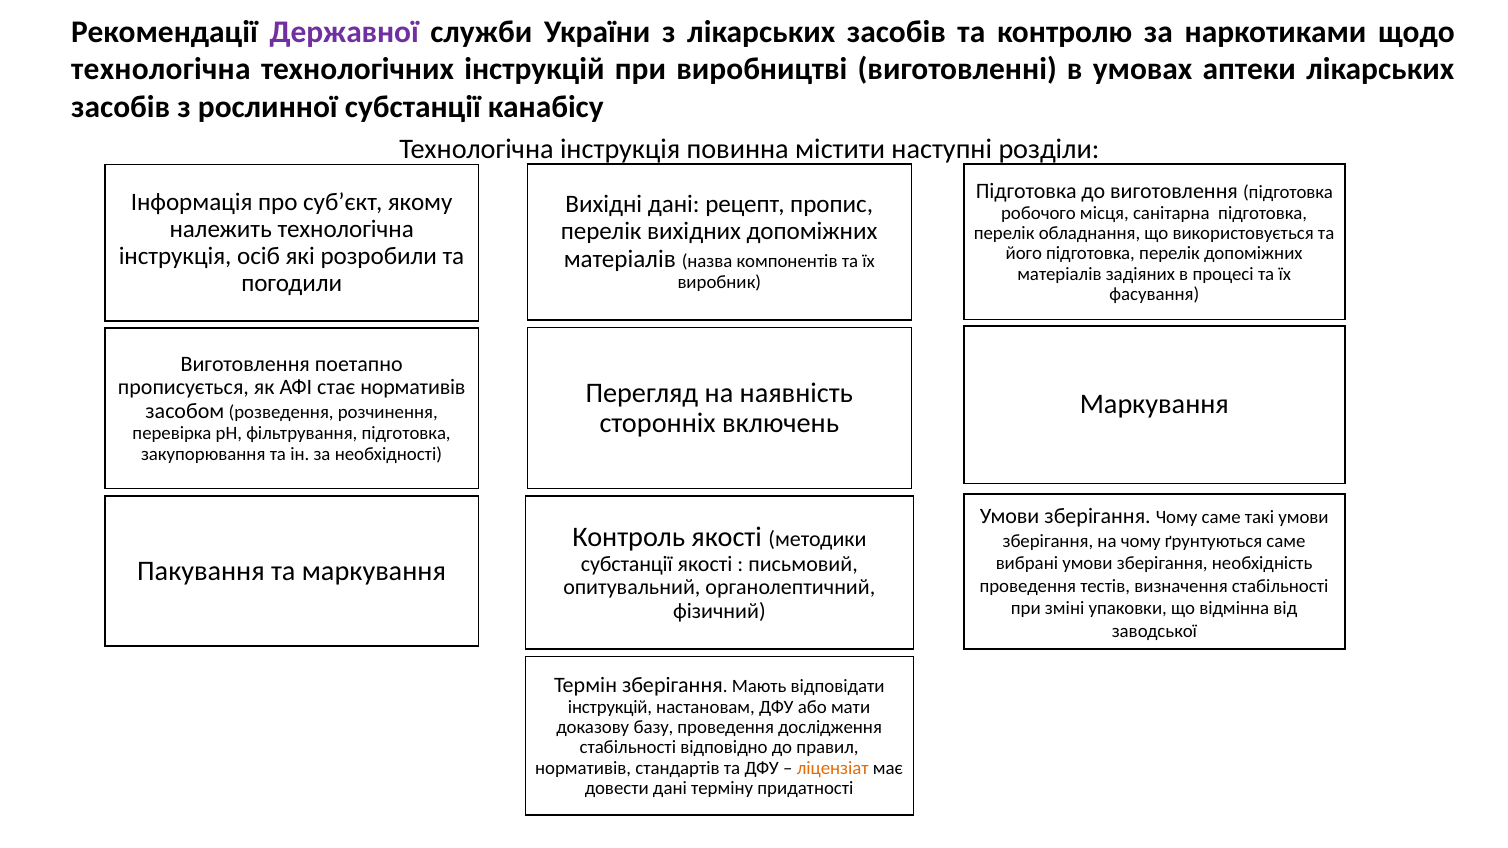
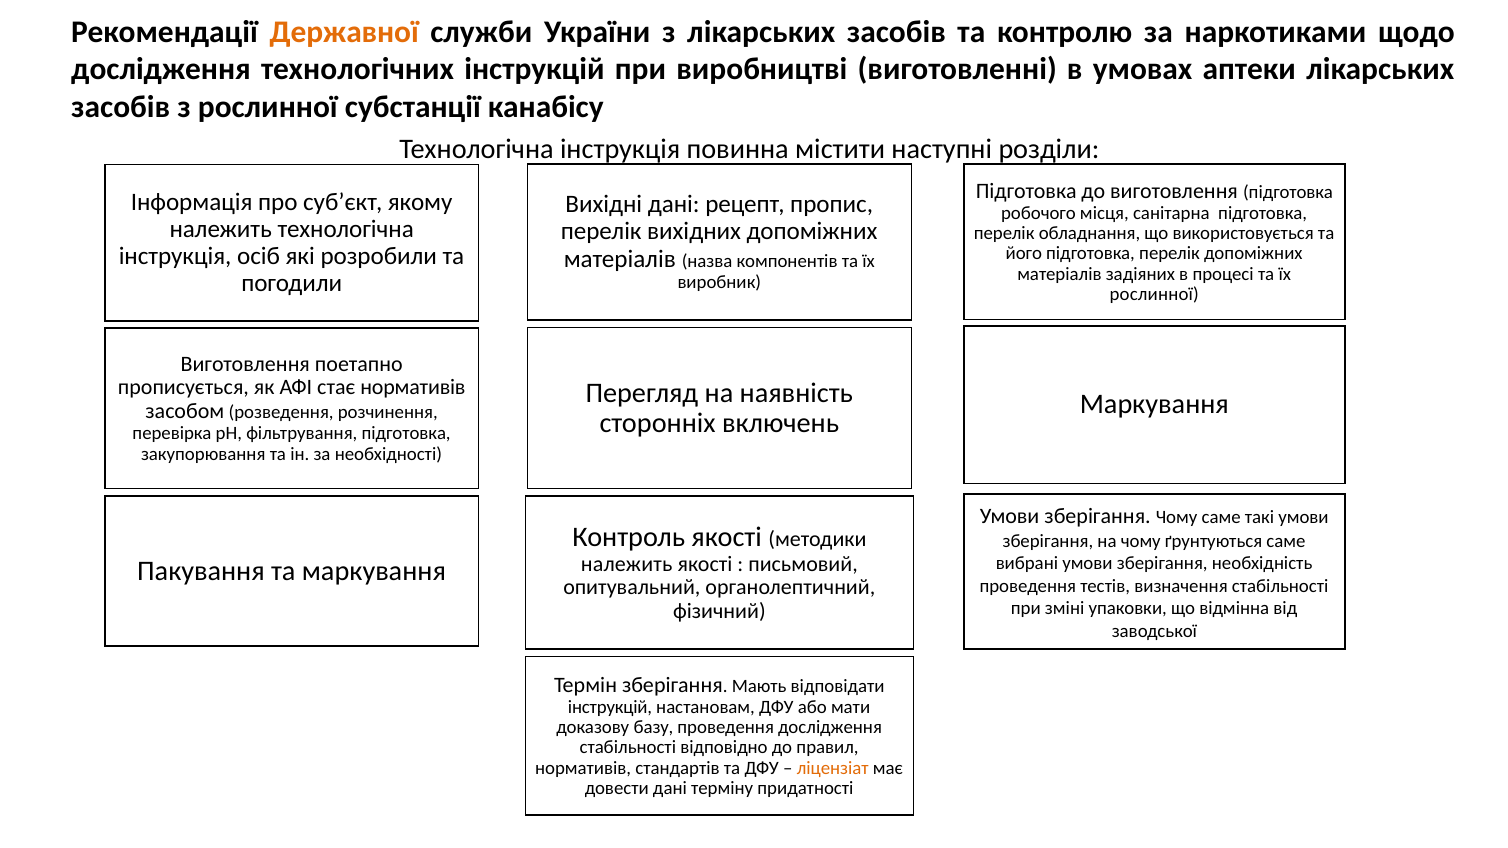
Державної colour: purple -> orange (344, 32)
технологічна: технологічна -> дослідження (161, 69)
фасування: фасування -> рослинної (1154, 294)
субстанції: субстанції -> належить (627, 564)
